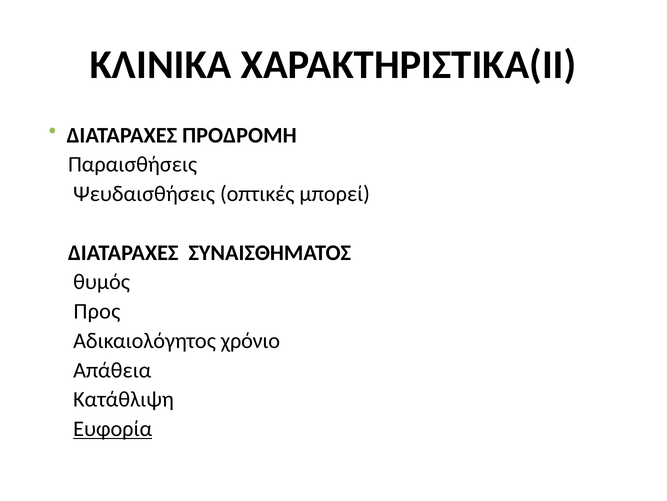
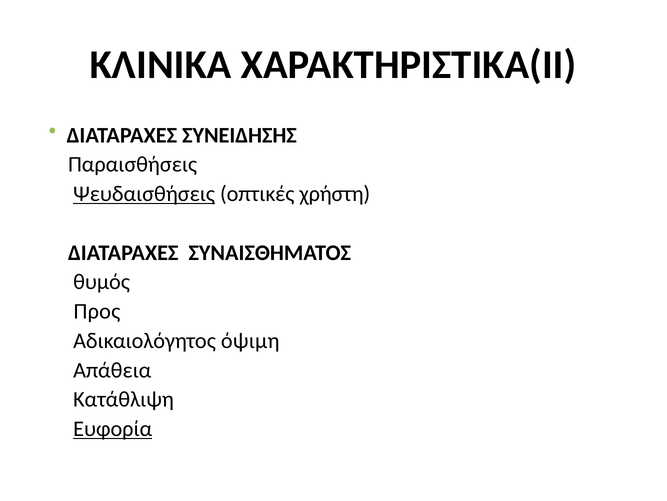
ΠΡΟΔΡΟΜΗ: ΠΡΟΔΡΟΜΗ -> ΣΥΝΕΙΔΗΣΗΣ (239, 135)
Ψευδαισθήσεις underline: none -> present (144, 194)
μπορεί: μπορεί -> χρήστη (335, 194)
χρόνιο: χρόνιο -> όψιμη (250, 340)
